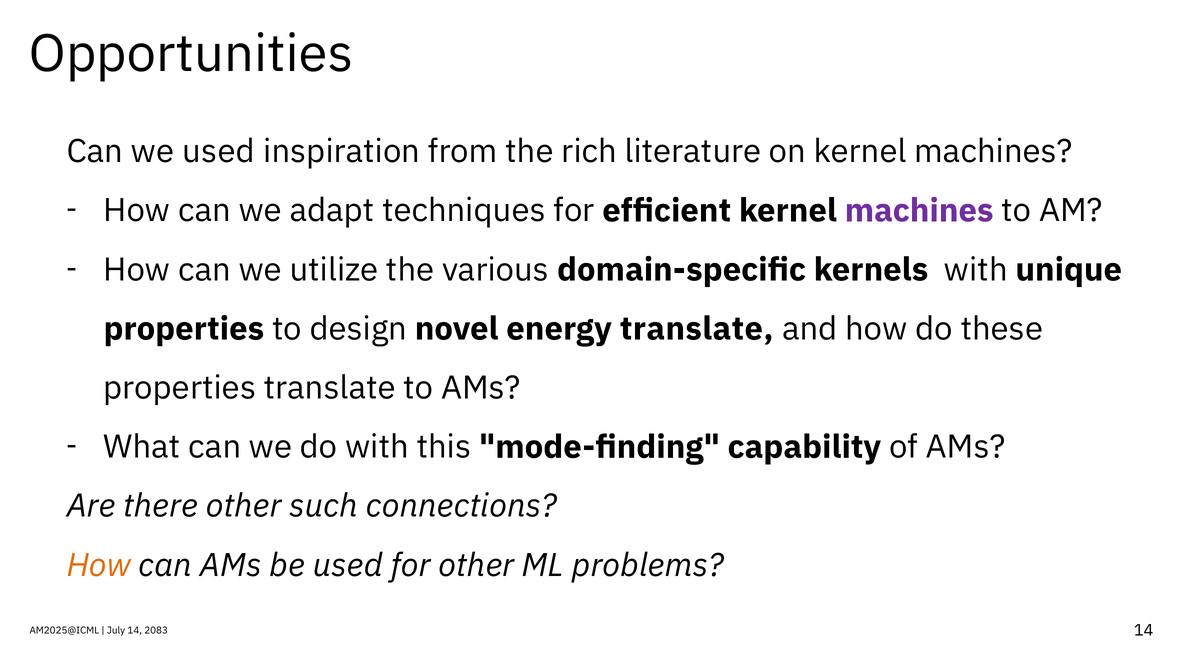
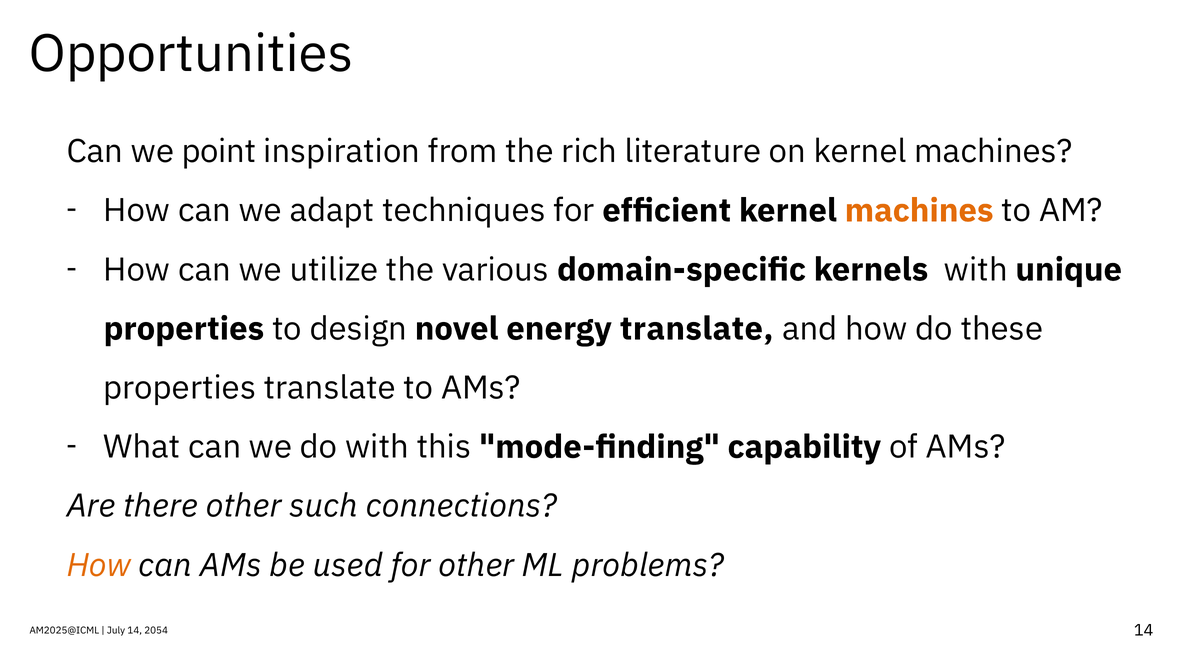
we used: used -> point (219, 152)
machines colour: purple -> orange (919, 211)
2083: 2083 -> 2054 (156, 631)
